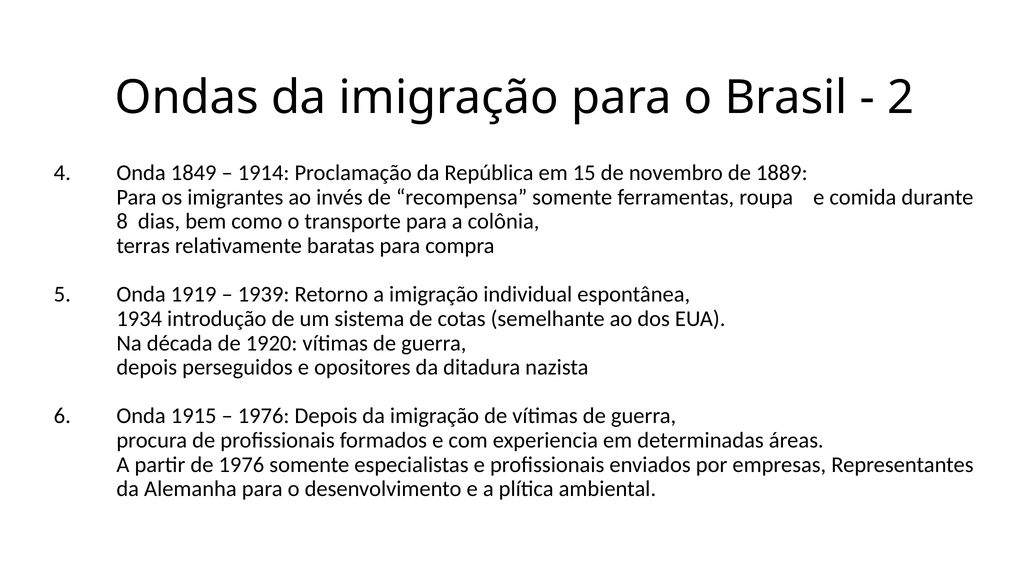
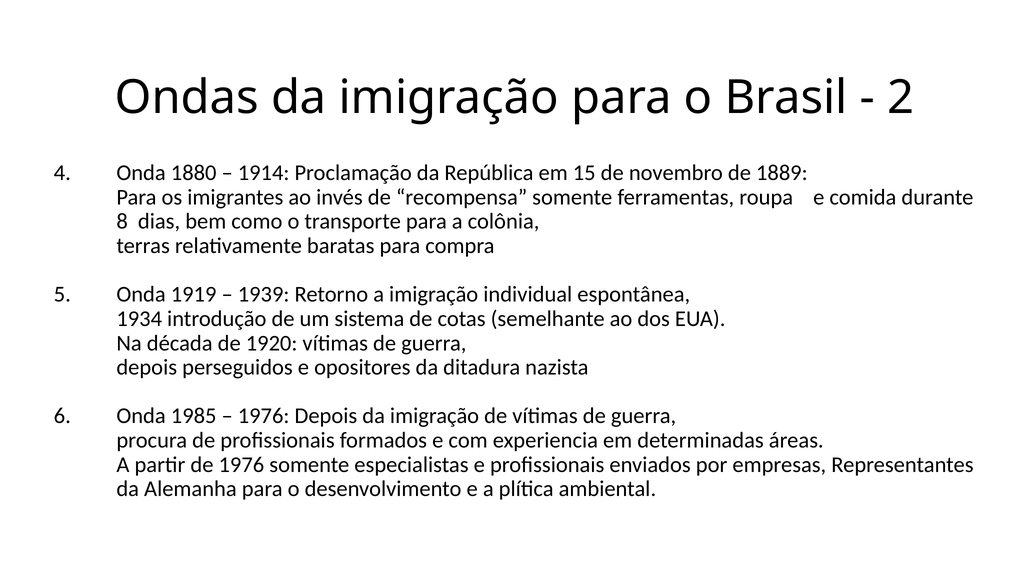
1849: 1849 -> 1880 (194, 173)
1915: 1915 -> 1985 (194, 416)
